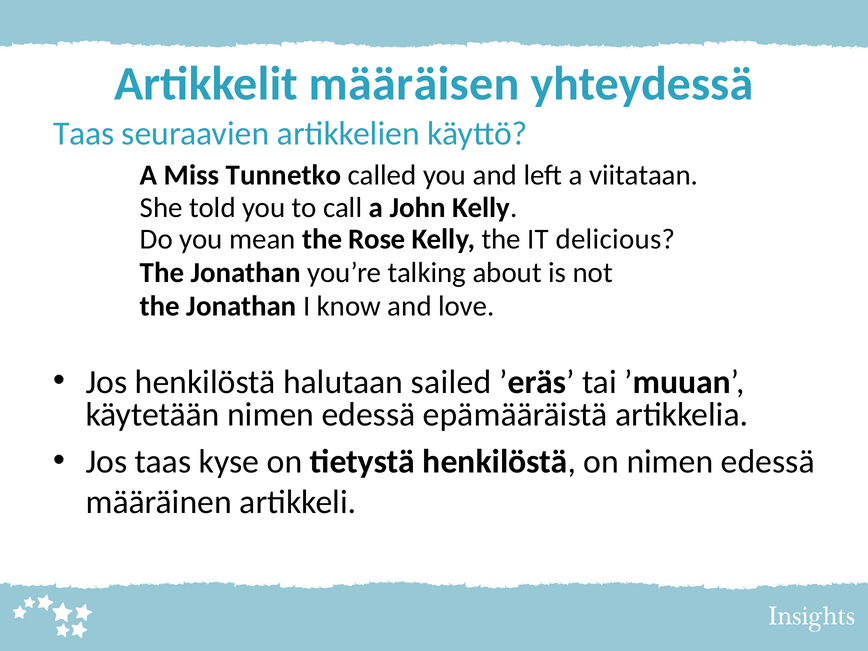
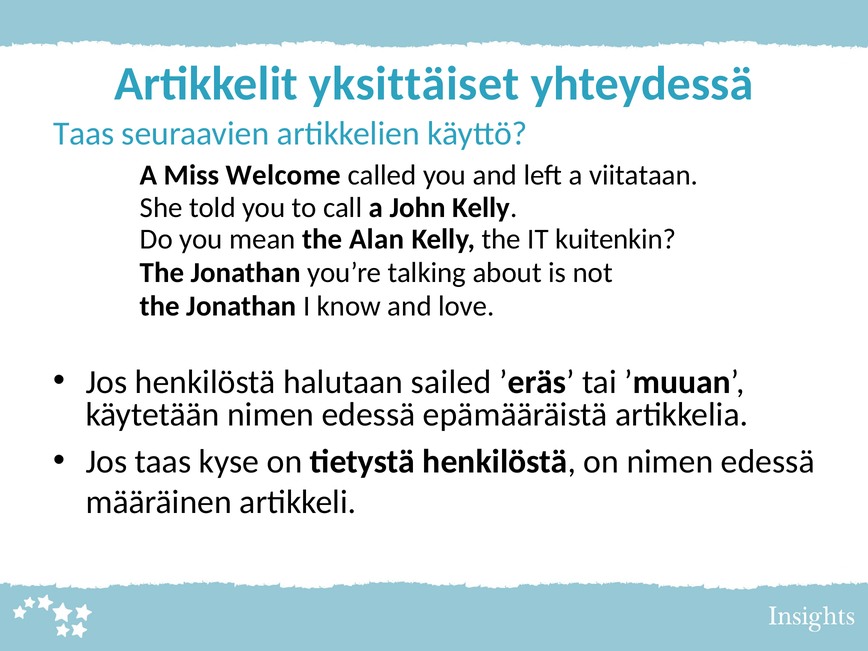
määräisen: määräisen -> yksittäiset (414, 84)
Tunnetko: Tunnetko -> Welcome (283, 175)
Rose: Rose -> Alan (377, 239)
delicious: delicious -> kuitenkin (616, 239)
